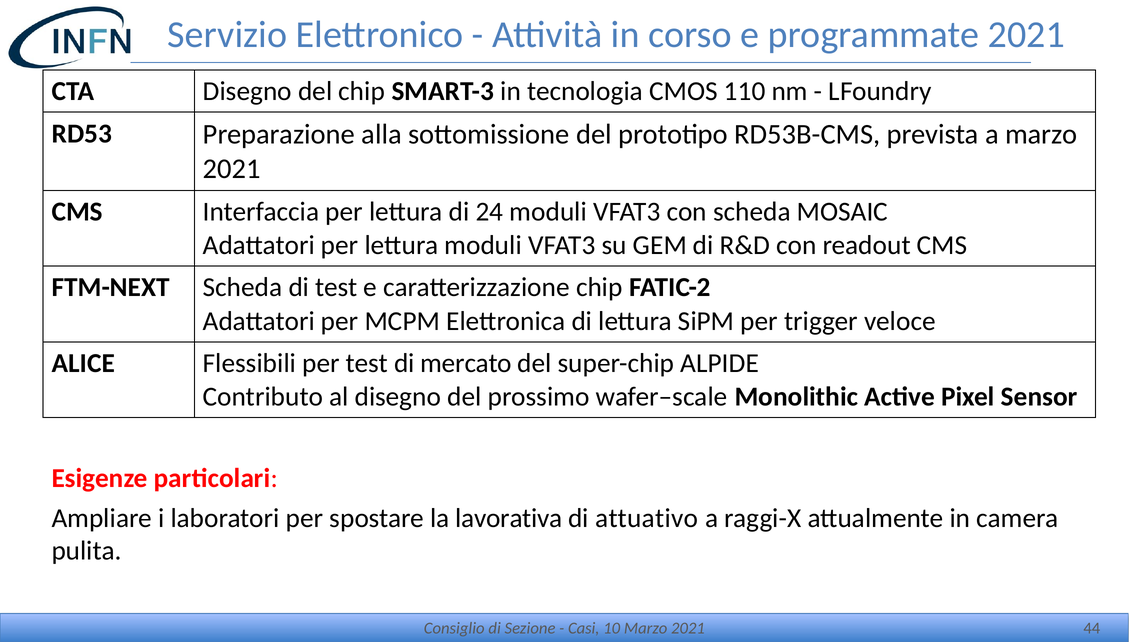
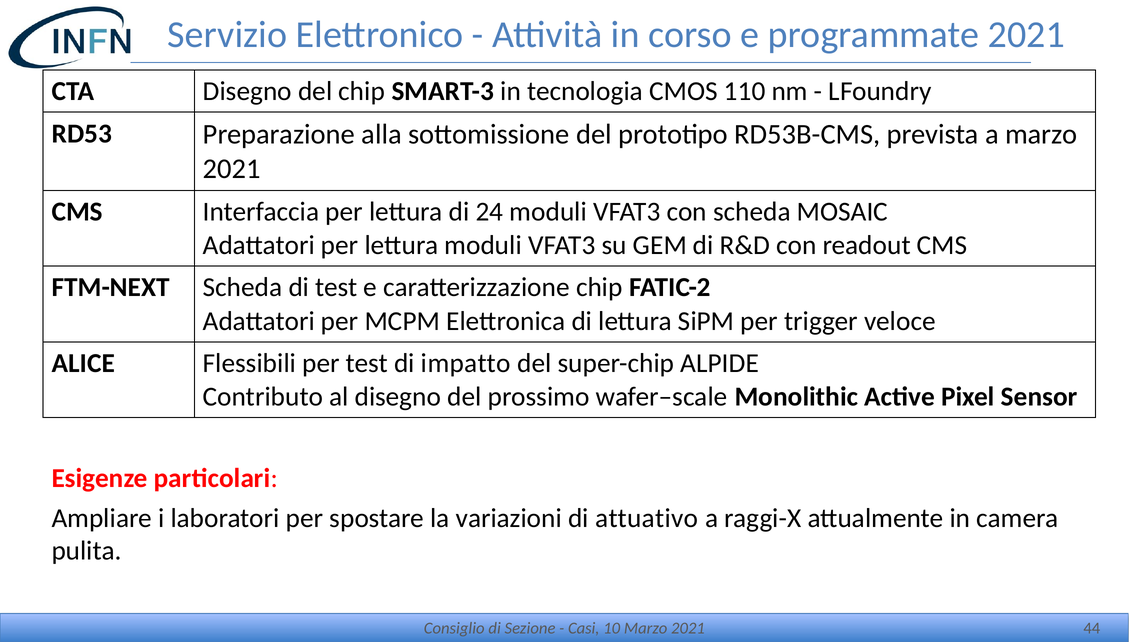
mercato: mercato -> impatto (466, 363)
lavorativa: lavorativa -> variazioni (509, 518)
